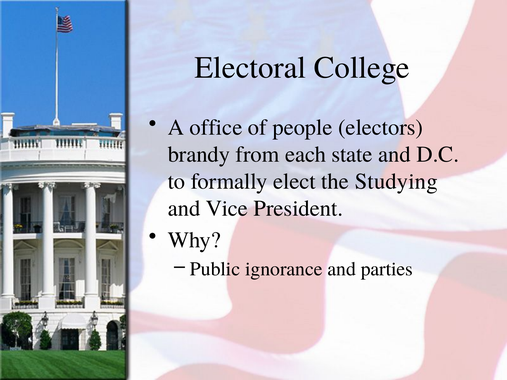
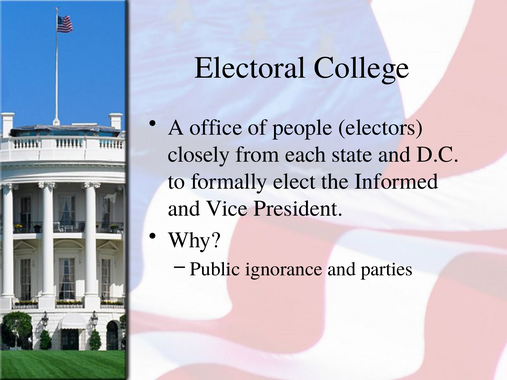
brandy: brandy -> closely (199, 155)
Studying: Studying -> Informed (396, 182)
